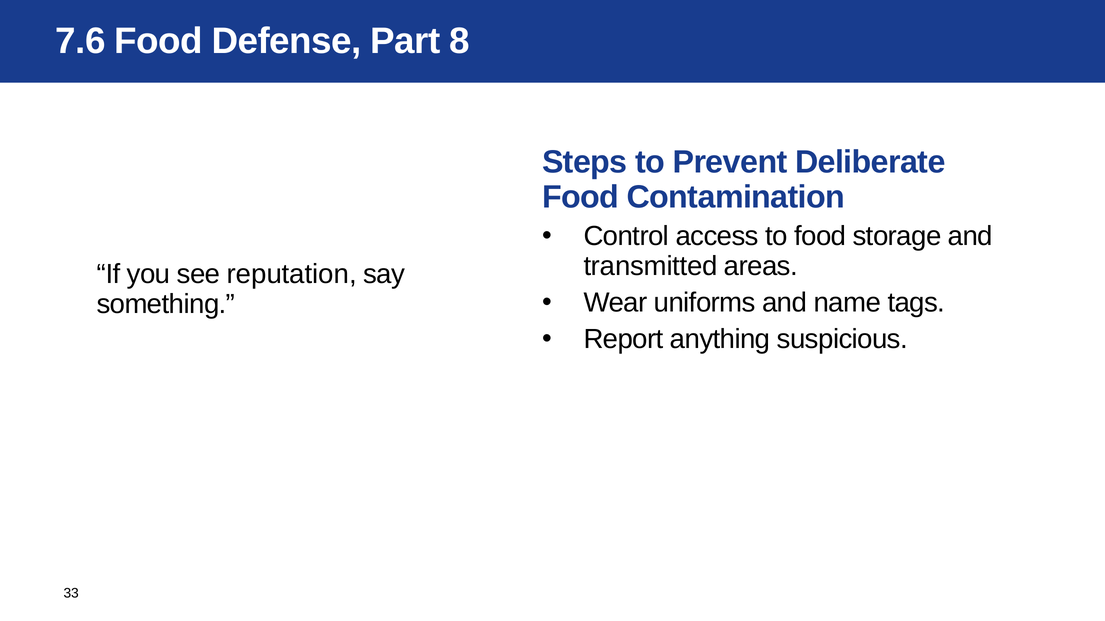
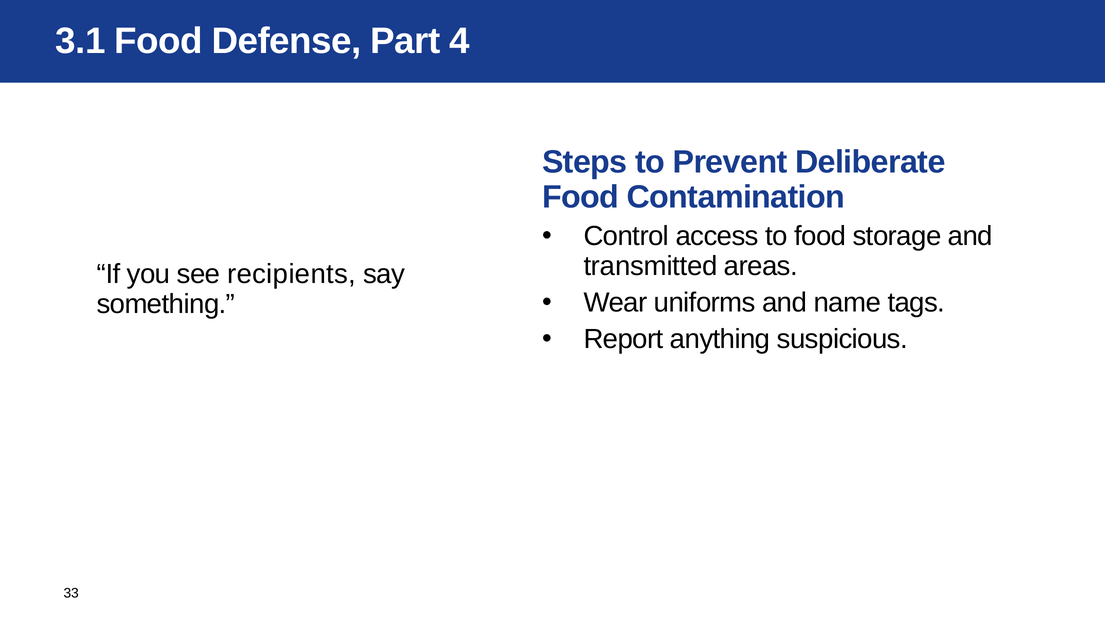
7.6: 7.6 -> 3.1 (80, 41)
8: 8 -> 4 (460, 41)
reputation: reputation -> recipients (292, 275)
